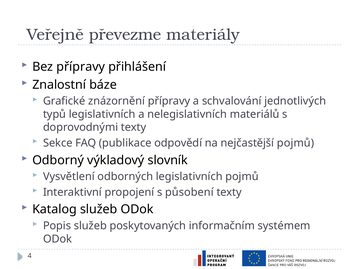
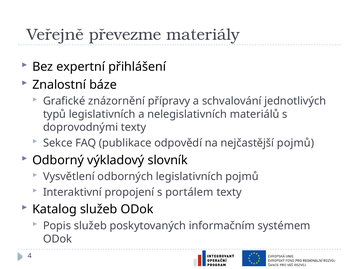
Bez přípravy: přípravy -> expertní (81, 67)
působení: působení -> portálem (189, 192)
